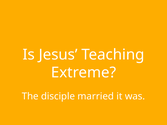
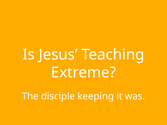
married: married -> keeping (96, 97)
